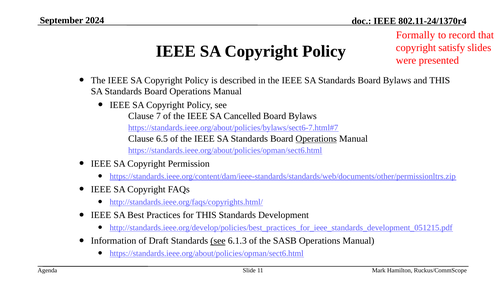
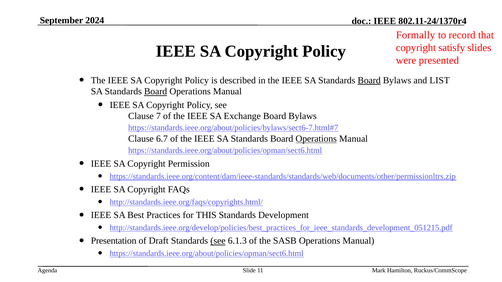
Board underline: none -> present (369, 80)
and THIS: THIS -> LIST (440, 80)
Board underline: none -> present (156, 92)
Cancelled: Cancelled -> Exchange (242, 116)
6.5: 6.5 -> 6.7 (162, 139)
Information: Information -> Presentation (114, 241)
